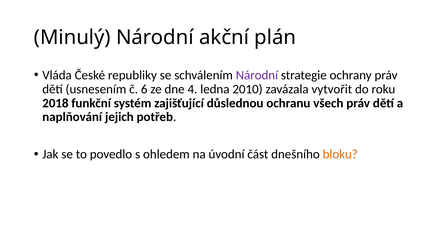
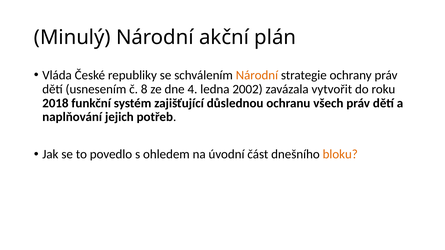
Národní colour: purple -> orange (257, 75)
6: 6 -> 8 (144, 89)
2010: 2010 -> 2002 (248, 89)
